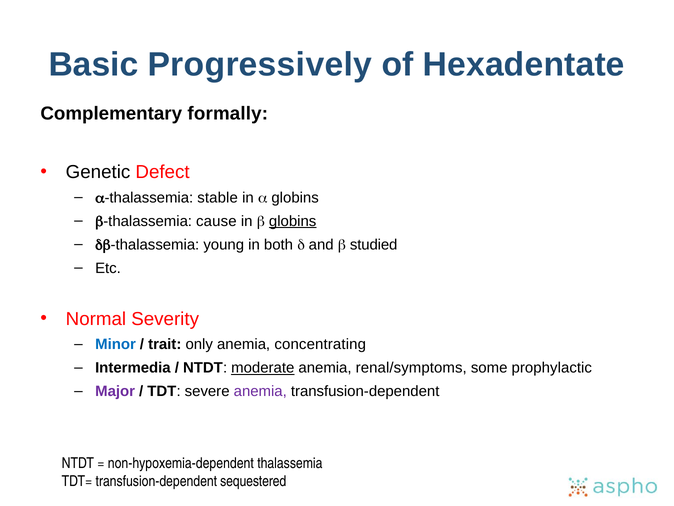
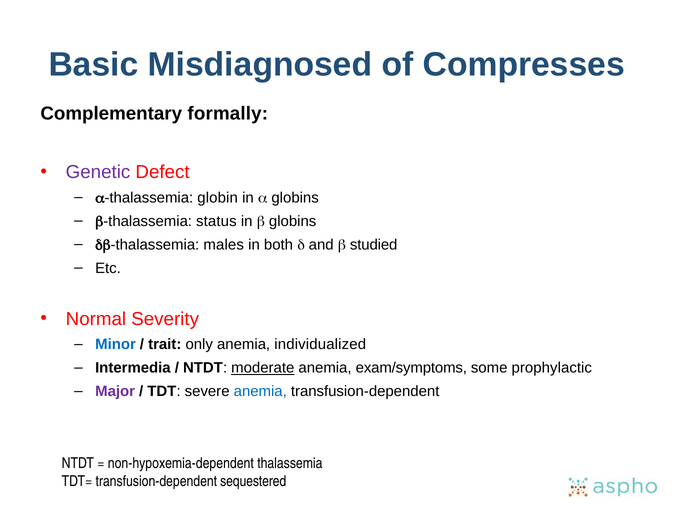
Progressively: Progressively -> Misdiagnosed (260, 65)
Hexadentate: Hexadentate -> Compresses (524, 65)
Genetic colour: black -> purple (98, 172)
stable: stable -> globin (218, 197)
cause: cause -> status (216, 221)
globins underline: present -> none (293, 221)
young: young -> males (224, 244)
concentrating: concentrating -> individualized (320, 344)
renal/symptoms: renal/symptoms -> exam/symptoms (411, 368)
anemia colour: purple -> blue (260, 391)
